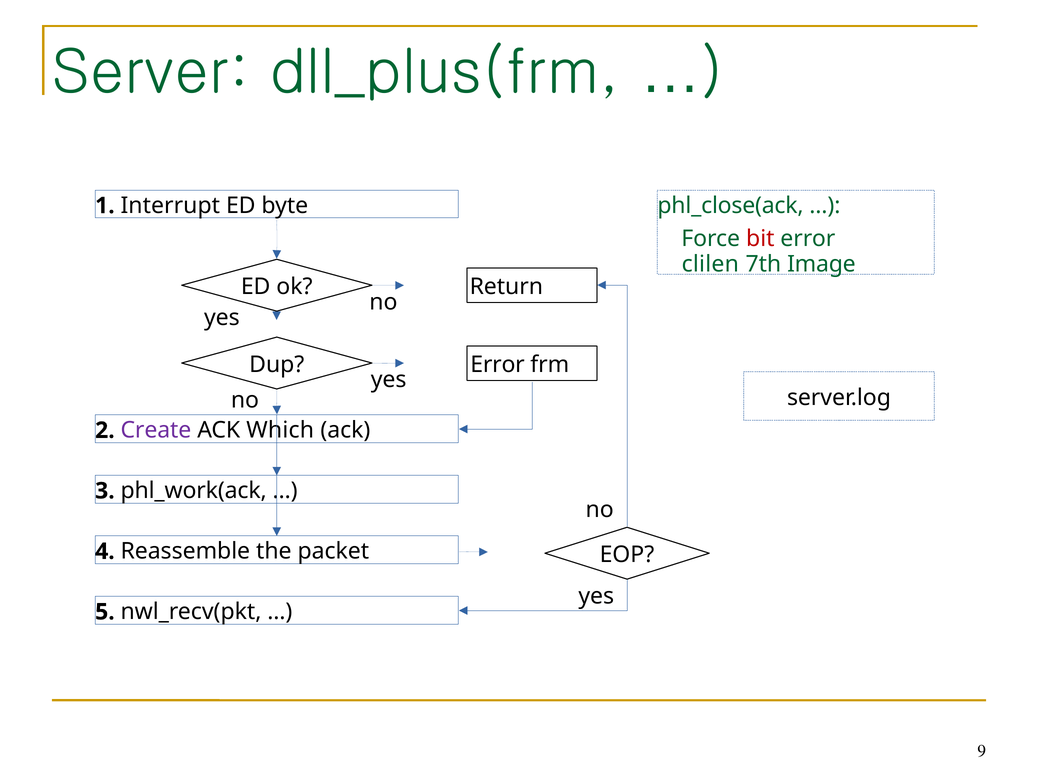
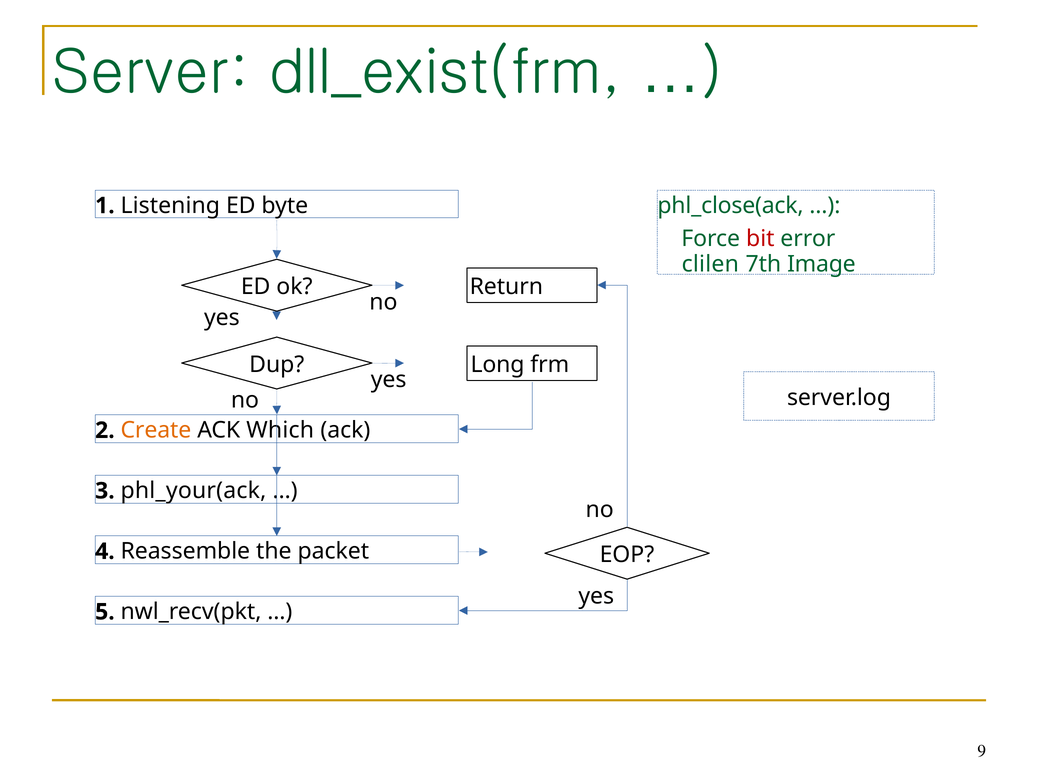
dll_plus(frm: dll_plus(frm -> dll_exist(frm (445, 72)
Interrupt: Interrupt -> Listening (170, 206)
Error: Error -> Long (498, 365)
Create colour: purple -> orange (156, 431)
phl_work(ack: phl_work(ack -> phl_your(ack (193, 491)
